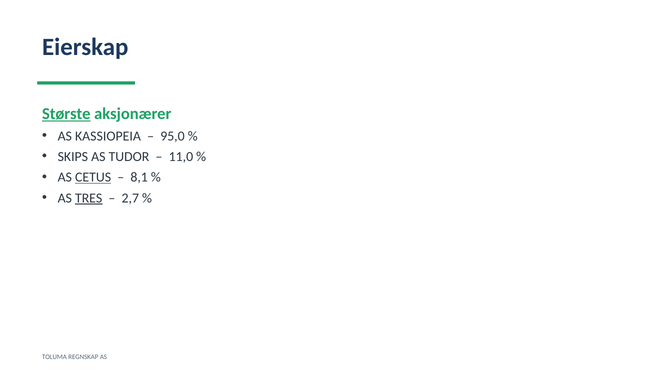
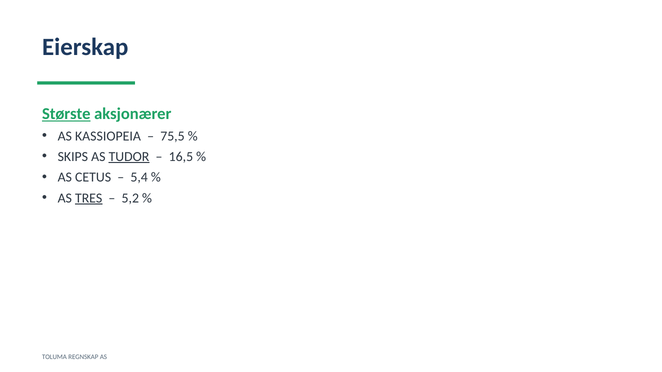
95,0: 95,0 -> 75,5 (172, 136)
TUDOR underline: none -> present (129, 157)
11,0: 11,0 -> 16,5 (181, 157)
CETUS underline: present -> none (93, 178)
8,1: 8,1 -> 5,4 (139, 178)
2,7: 2,7 -> 5,2 (130, 198)
